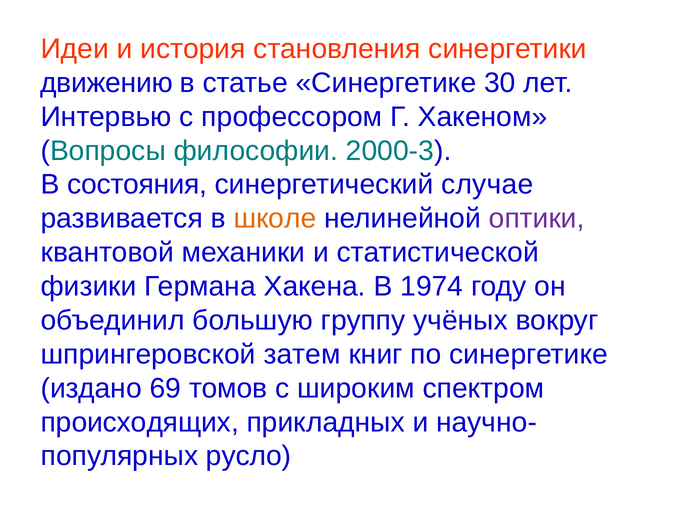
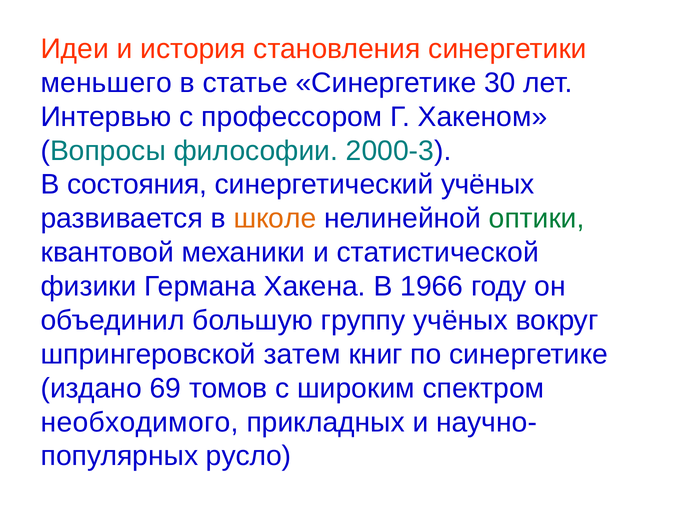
движению: движению -> меньшего (106, 83)
синергетический случае: случае -> учёных (488, 185)
оптики colour: purple -> green (537, 219)
1974: 1974 -> 1966 (432, 287)
происходящих: происходящих -> необходимого (140, 422)
